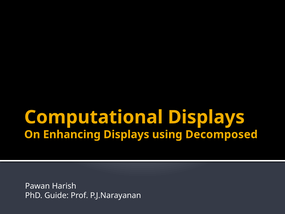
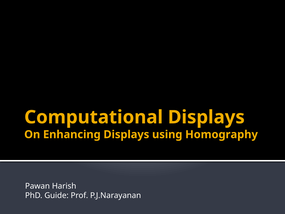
Decomposed: Decomposed -> Homography (222, 134)
